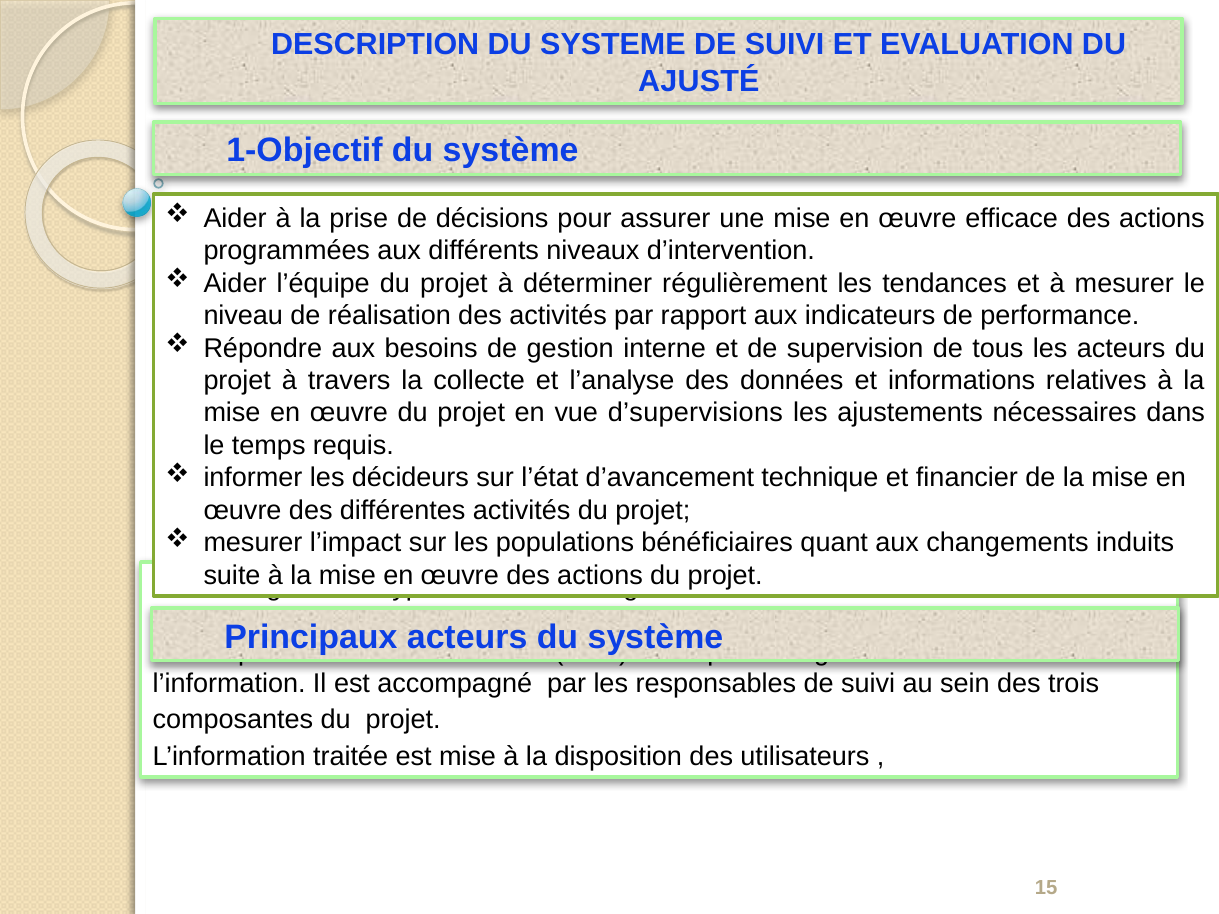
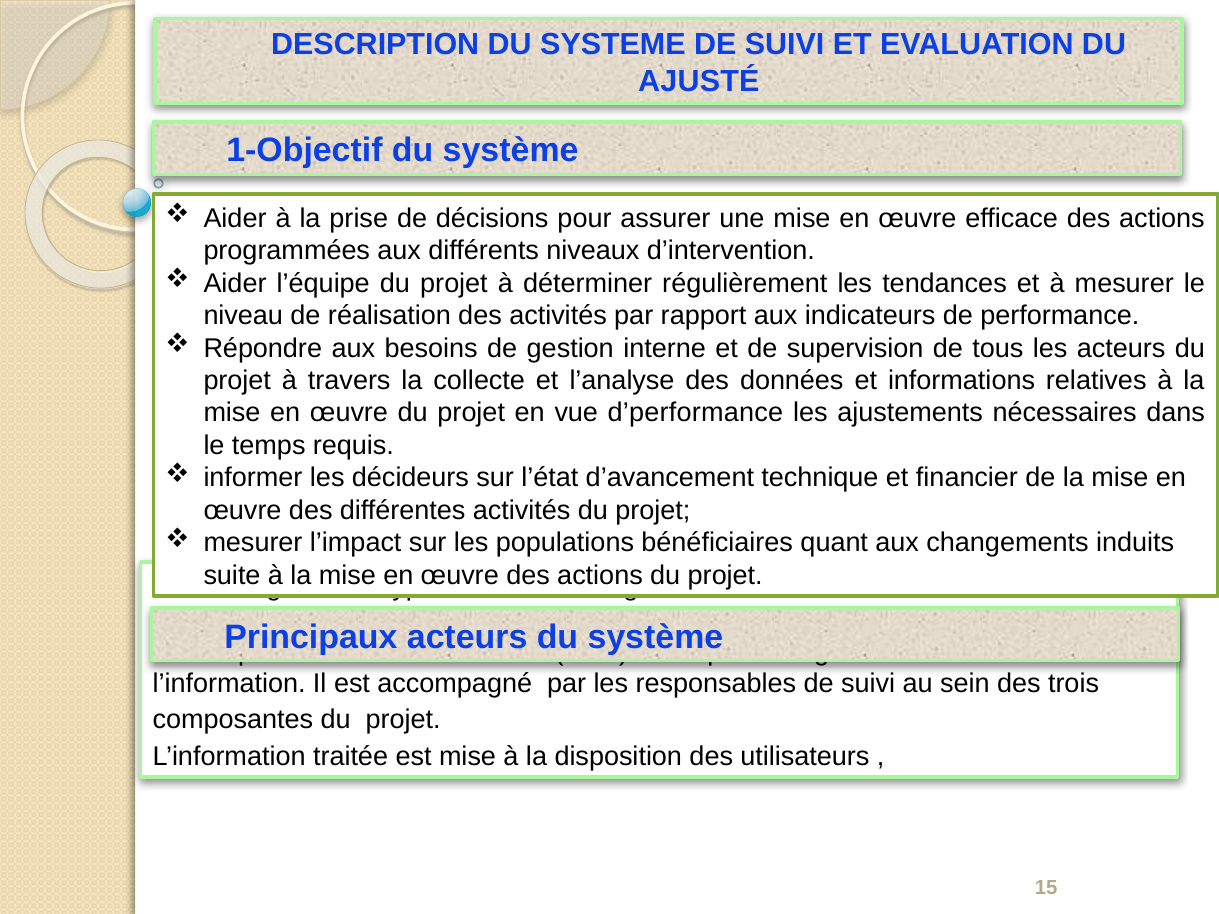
d’supervisions: d’supervisions -> d’performance (695, 413)
